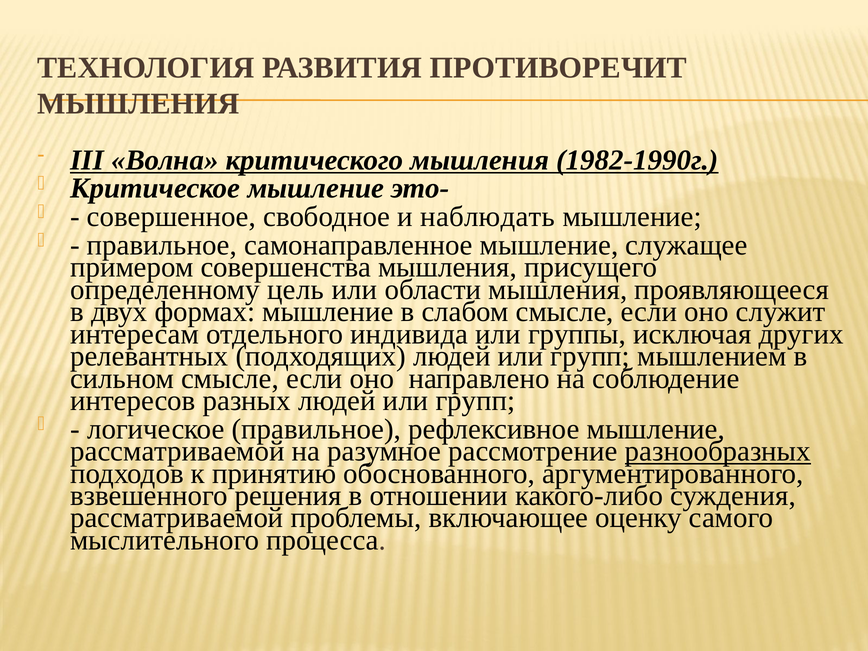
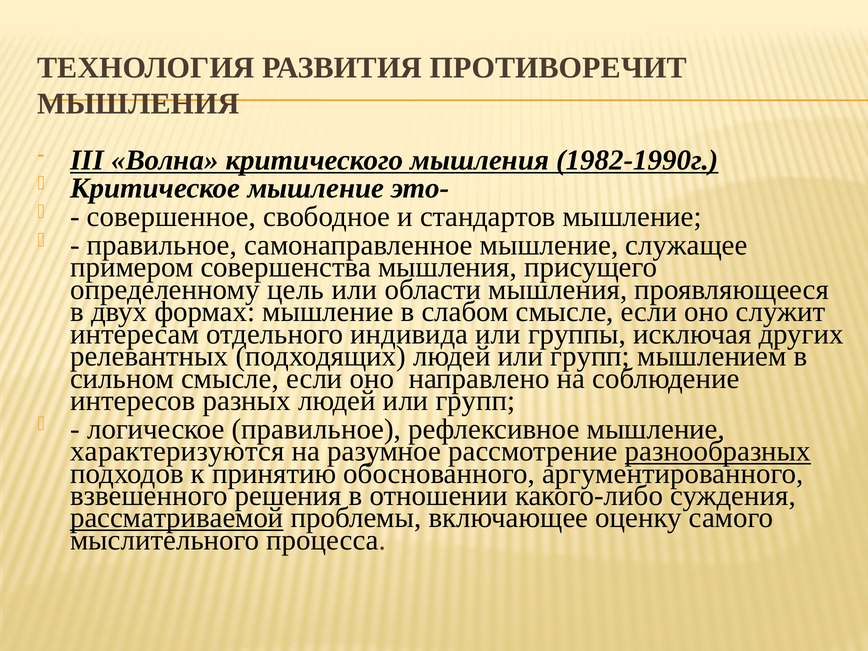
наблюдать: наблюдать -> стандартов (488, 217)
рассматриваемой: рассматриваемой -> характеризуются (177, 451)
рассматриваемой underline: none -> present (177, 518)
